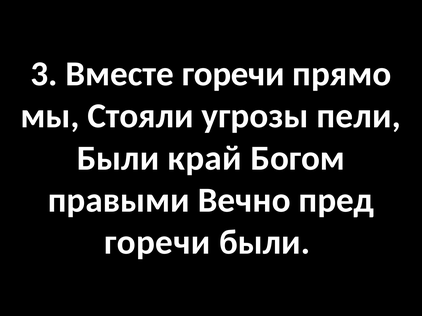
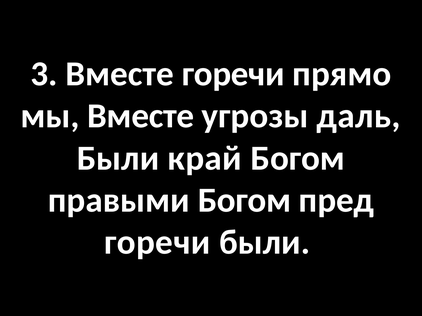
мы Стояли: Стояли -> Вместе (141, 116)
пели: пели -> даль (359, 116)
правыми Вечно: Вечно -> Богом (244, 201)
